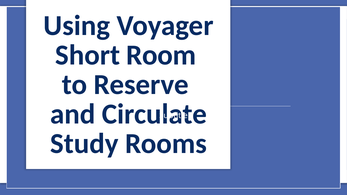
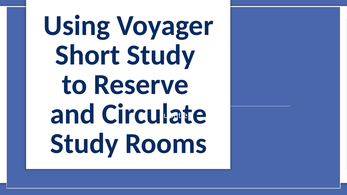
Short Room: Room -> Study (161, 55)
